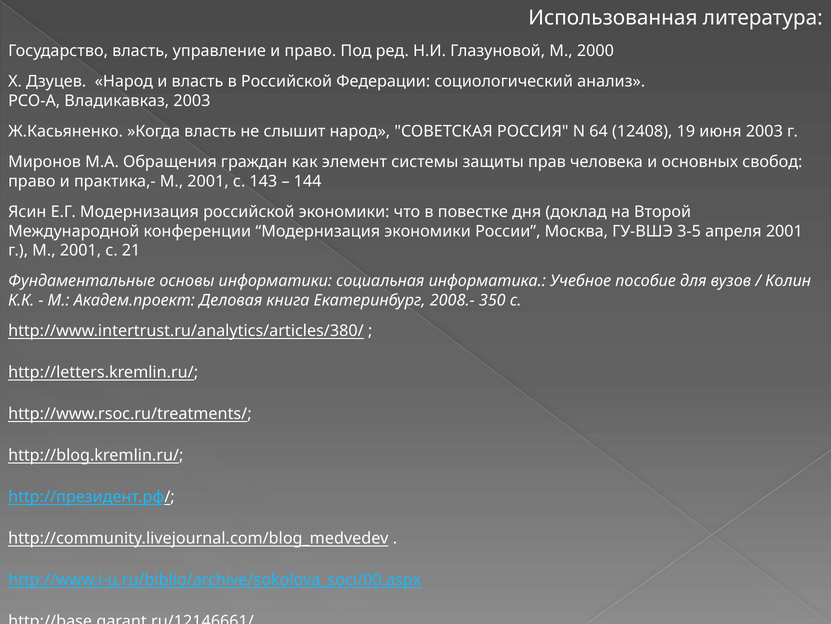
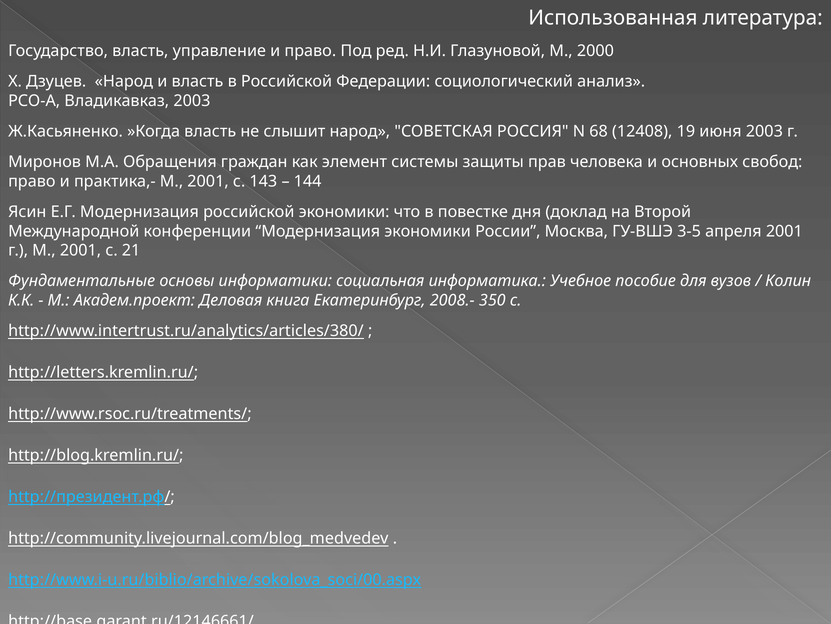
64: 64 -> 68 (599, 131)
